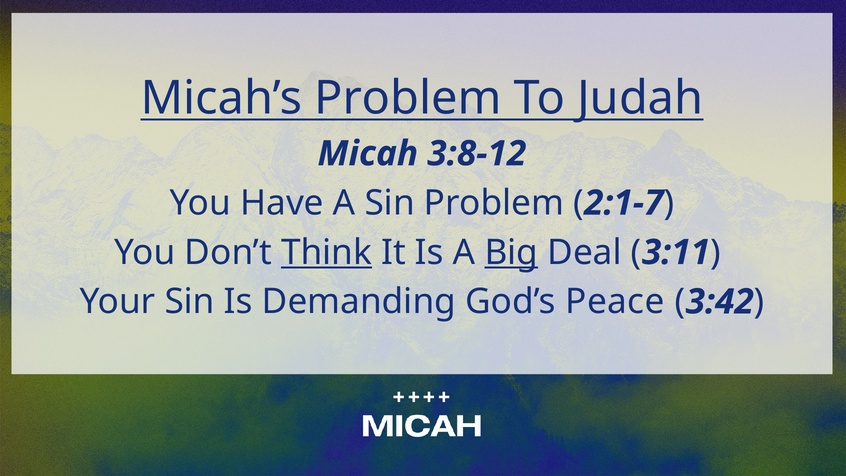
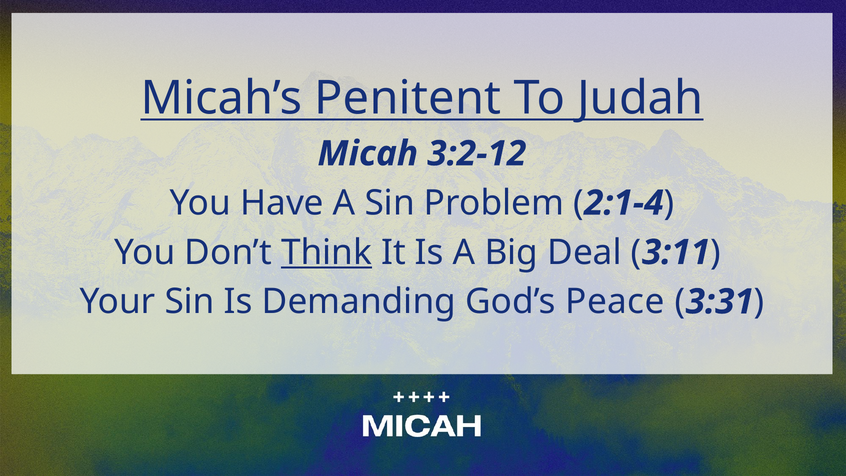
Micah’s Problem: Problem -> Penitent (408, 98)
3:8-12: 3:8-12 -> 3:2-12 (477, 154)
2:1-7: 2:1-7 -> 2:1-4 (624, 203)
Big underline: present -> none (511, 252)
3:42: 3:42 -> 3:31 (720, 302)
